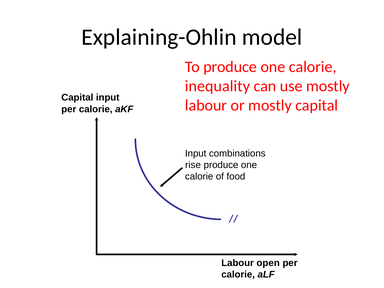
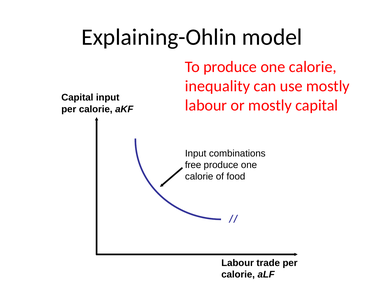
rise: rise -> free (193, 165)
open: open -> trade (268, 263)
